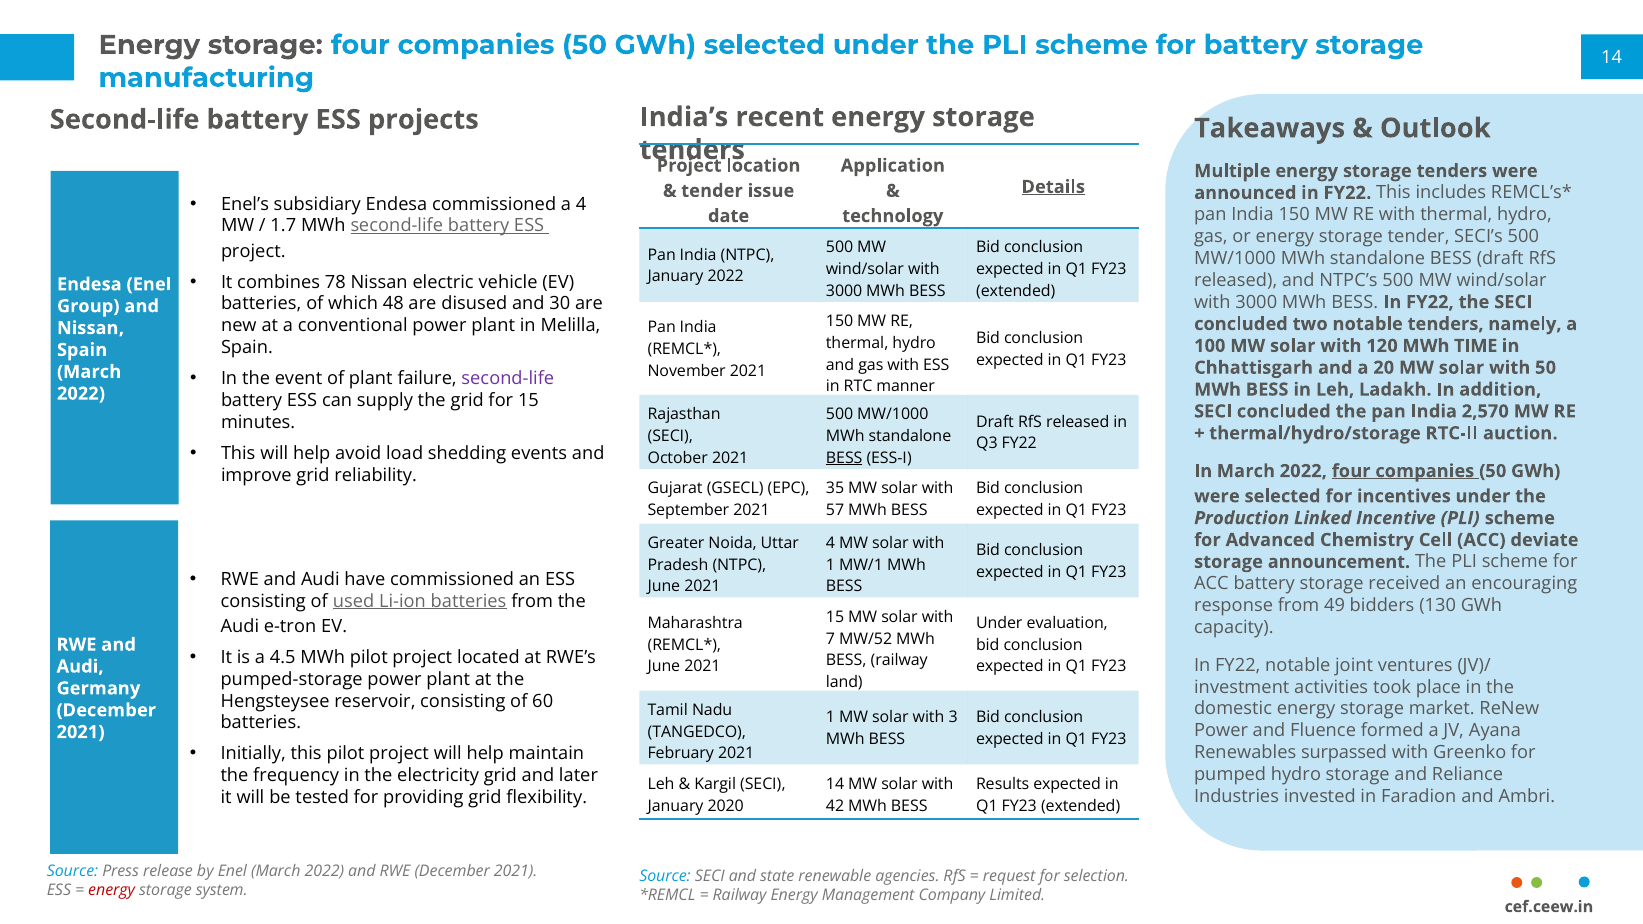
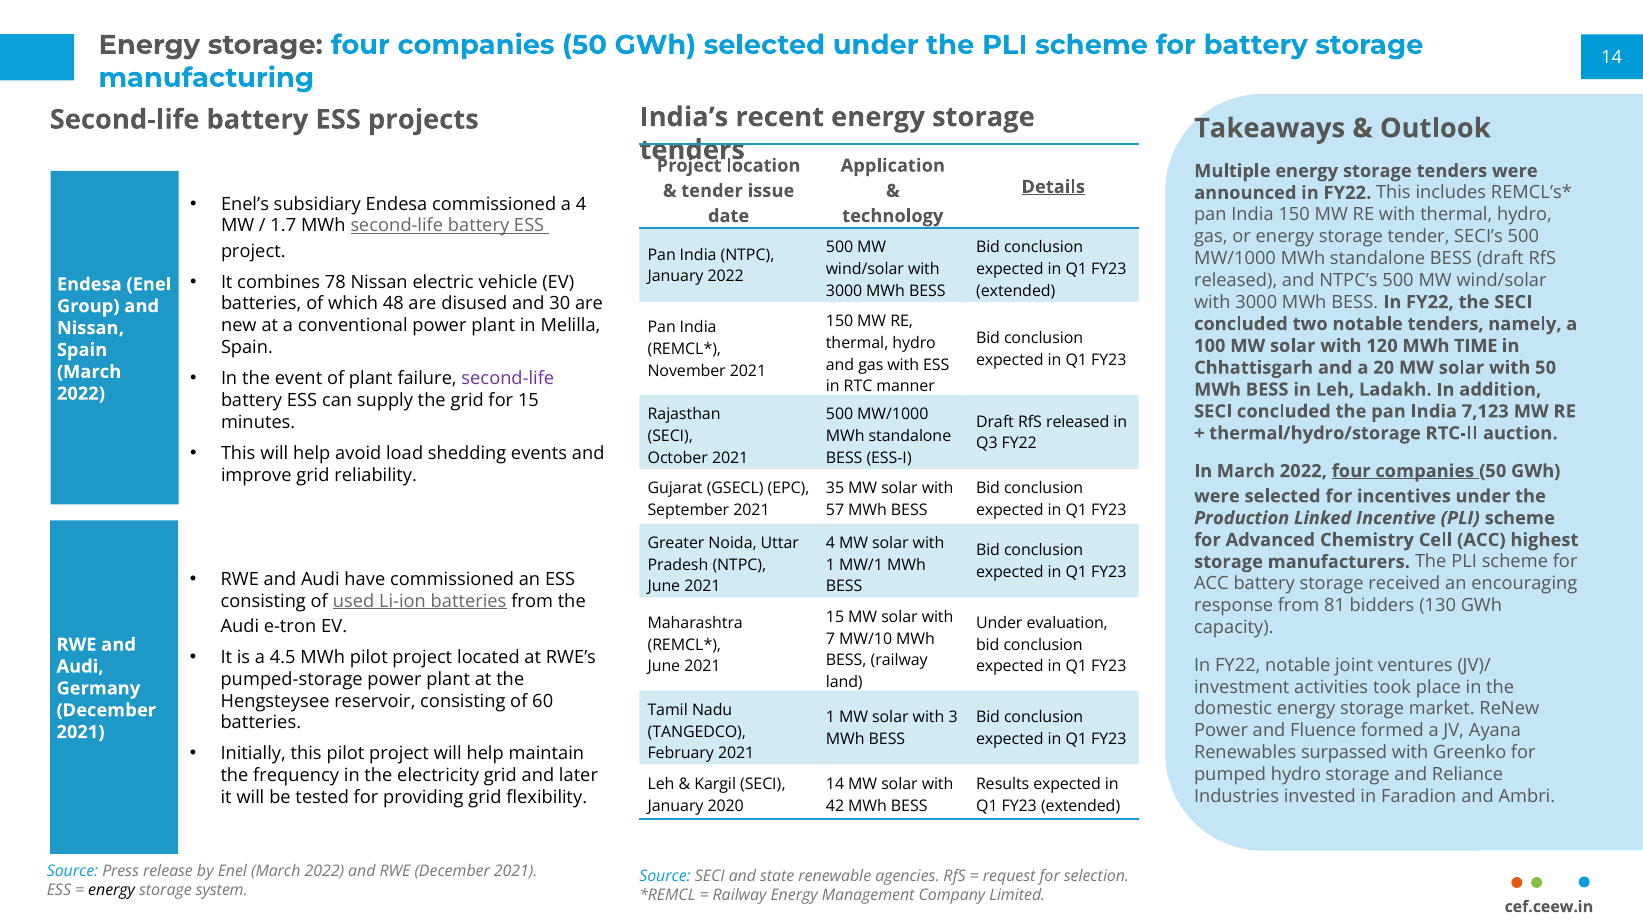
2,570: 2,570 -> 7,123 (1485, 412)
BESS underline: present -> none (844, 458)
deviate: deviate -> highest (1544, 540)
announcement: announcement -> manufacturers (1339, 562)
49: 49 -> 81 (1334, 606)
MW/52: MW/52 -> MW/10 (866, 639)
energy colour: red -> black (112, 890)
